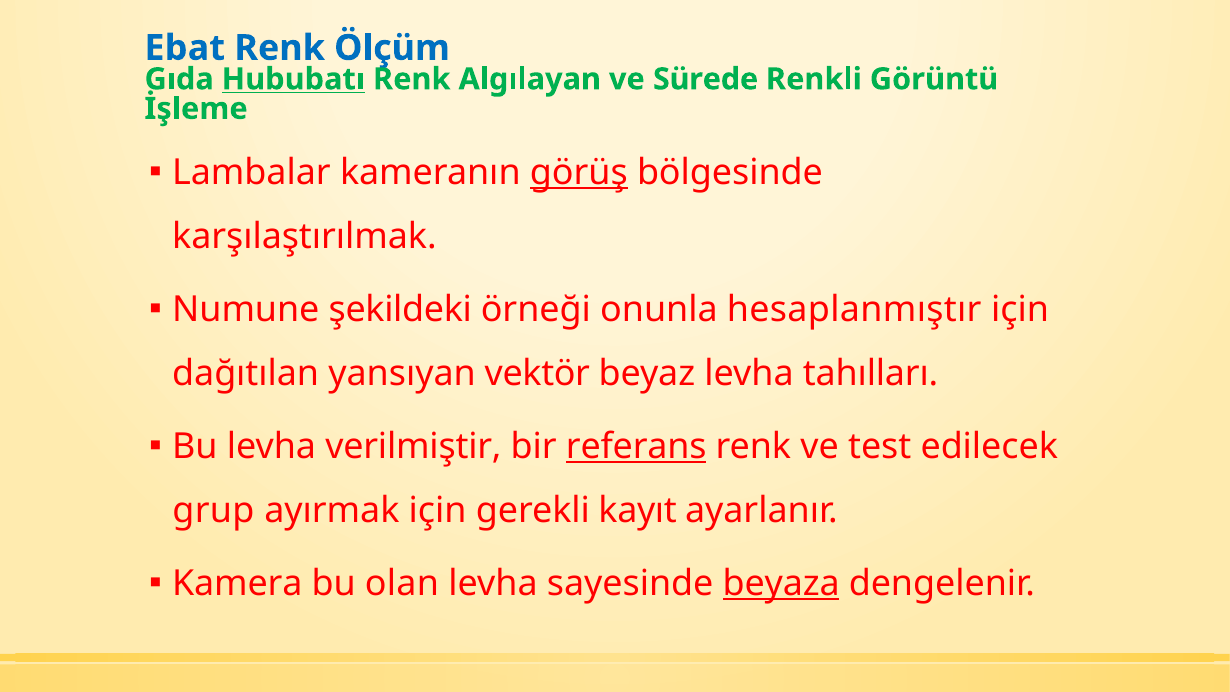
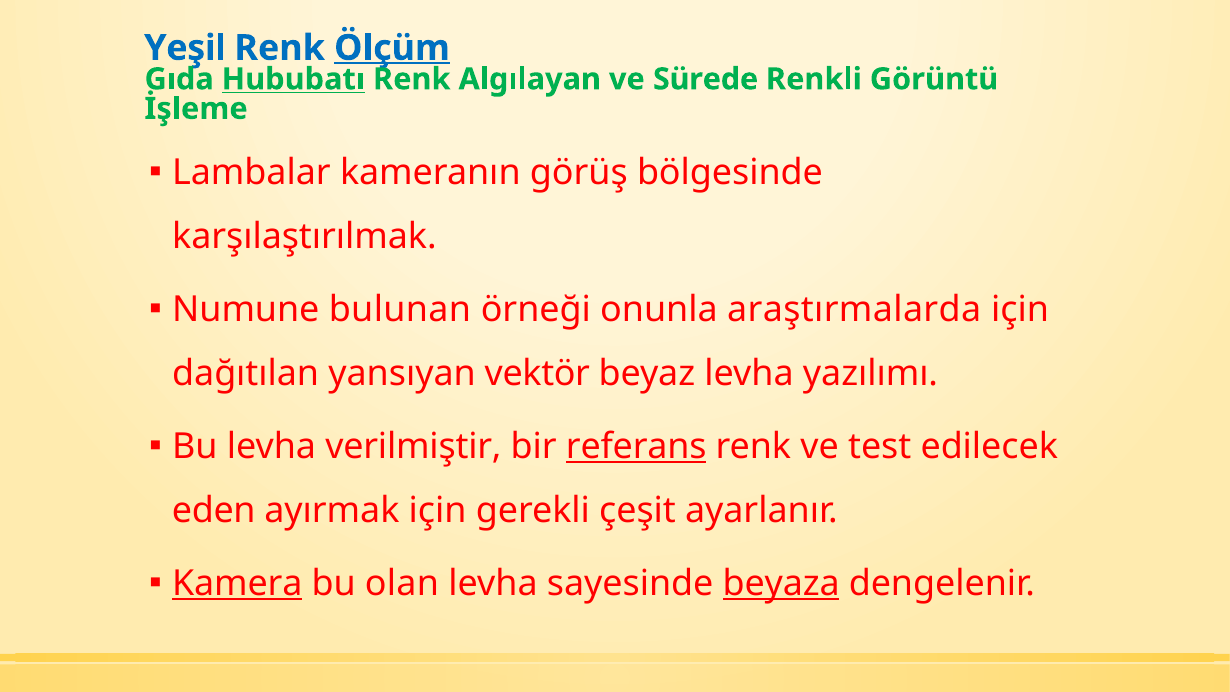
Ebat: Ebat -> Yeşil (185, 48)
Ölçüm underline: none -> present (392, 48)
görüş underline: present -> none (579, 172)
şekildeki: şekildeki -> bulunan (400, 309)
hesaplanmıştır: hesaplanmıştır -> araştırmalarda (854, 309)
tahılları: tahılları -> yazılımı (871, 374)
grup: grup -> eden (214, 511)
kayıt: kayıt -> çeşit (637, 511)
Kamera underline: none -> present (237, 583)
